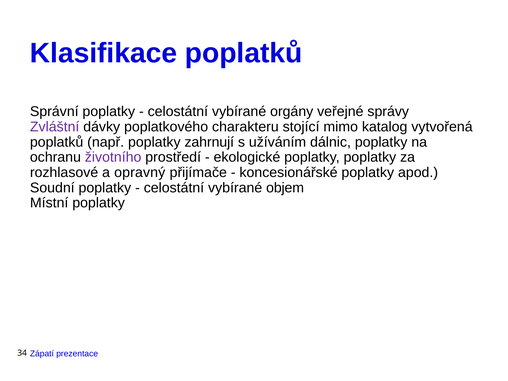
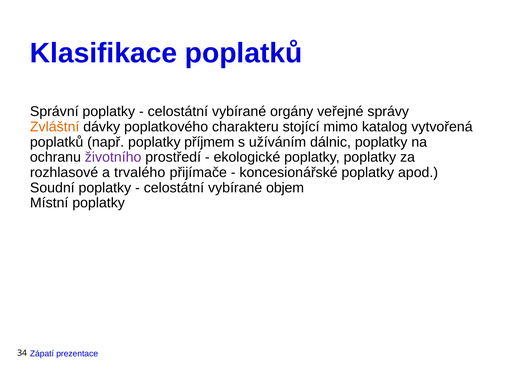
Zvláštní colour: purple -> orange (55, 127)
zahrnují: zahrnují -> příjmem (209, 142)
opravný: opravný -> trvalého (140, 172)
